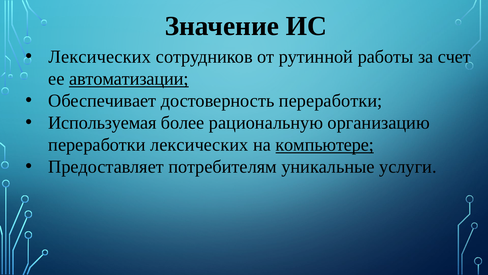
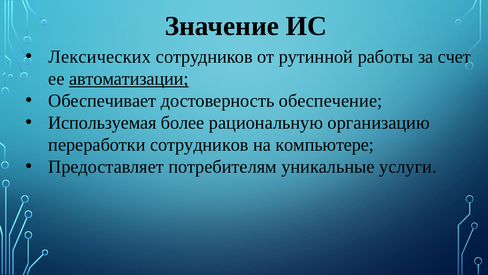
достоверность переработки: переработки -> обеспечение (331, 101)
переработки лексических: лексических -> сотрудников (199, 145)
компьютере underline: present -> none (325, 145)
